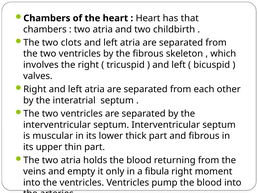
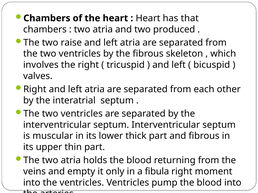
childbirth: childbirth -> produced (174, 29)
clots: clots -> raise (71, 43)
